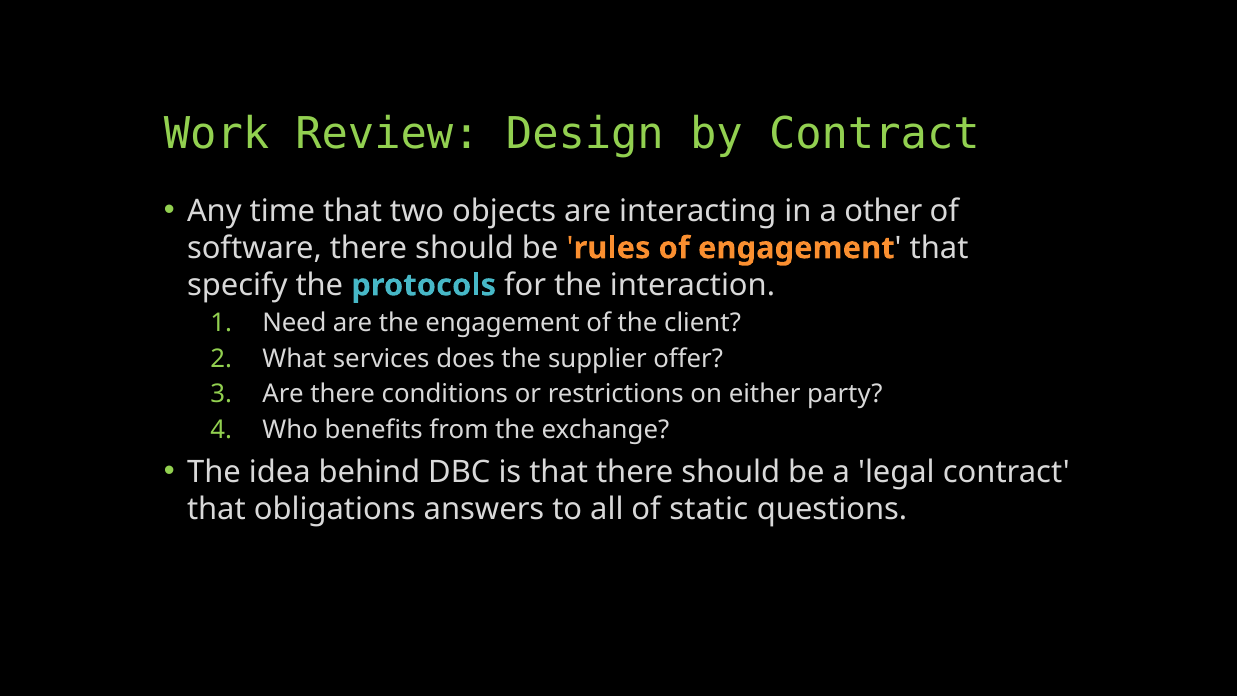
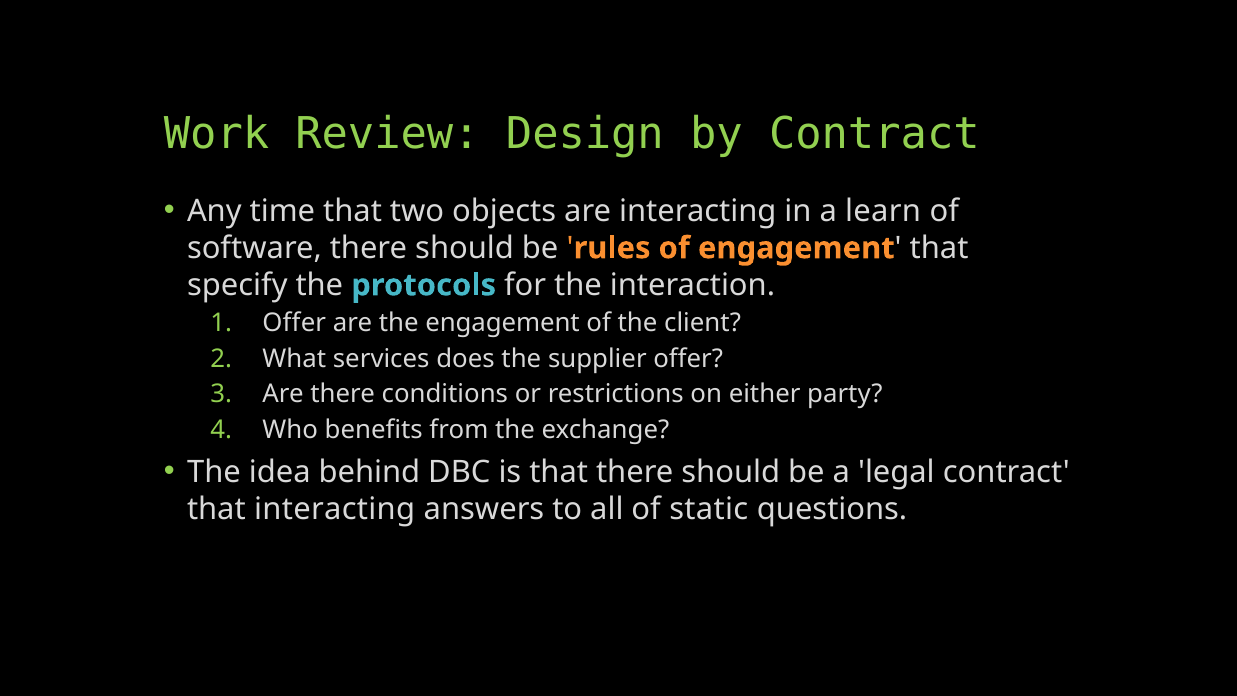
other: other -> learn (883, 211)
Need: Need -> Offer (294, 323)
that obligations: obligations -> interacting (335, 509)
